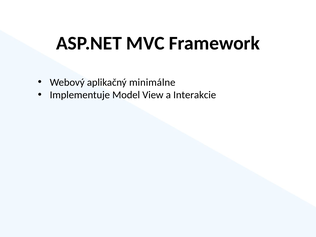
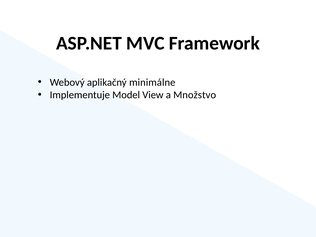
Interakcie: Interakcie -> Množstvo (195, 95)
